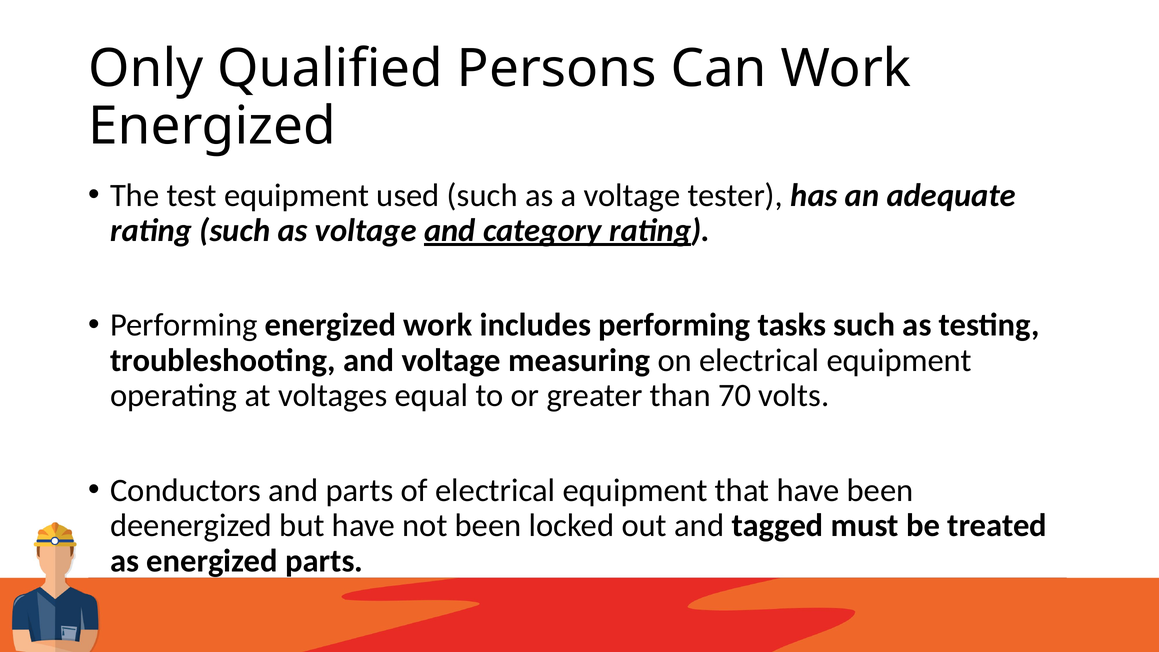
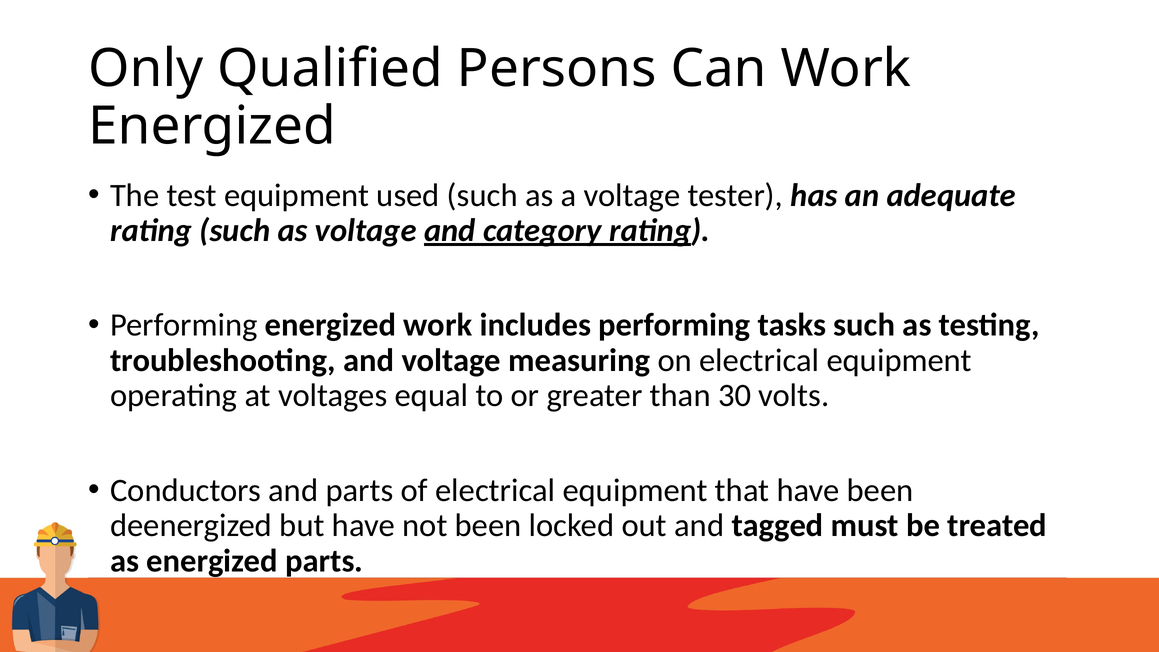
70: 70 -> 30 (735, 396)
